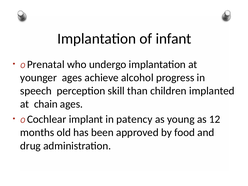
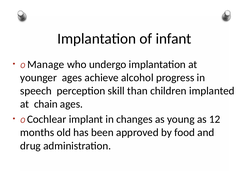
Prenatal: Prenatal -> Manage (46, 64)
patency: patency -> changes (134, 119)
